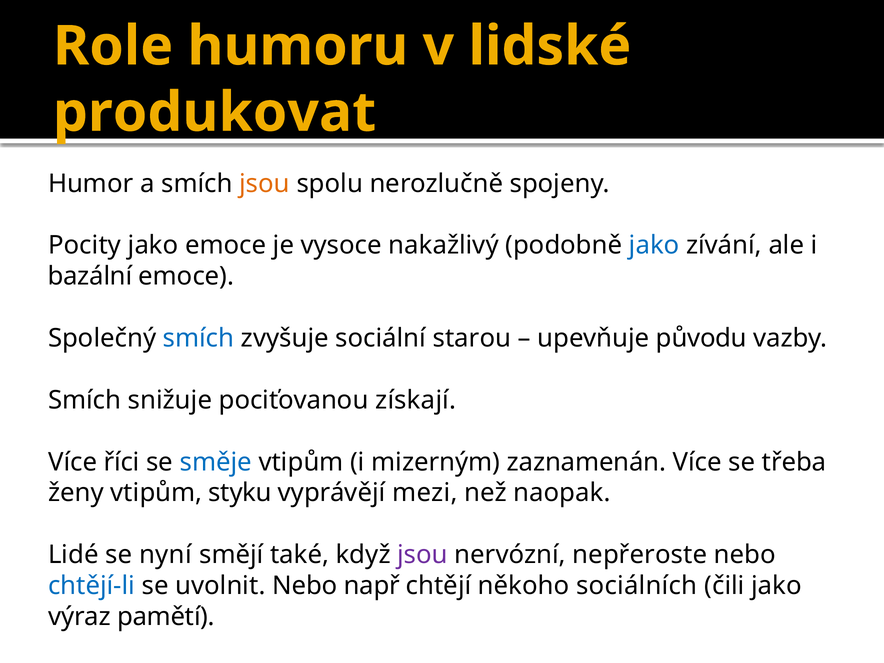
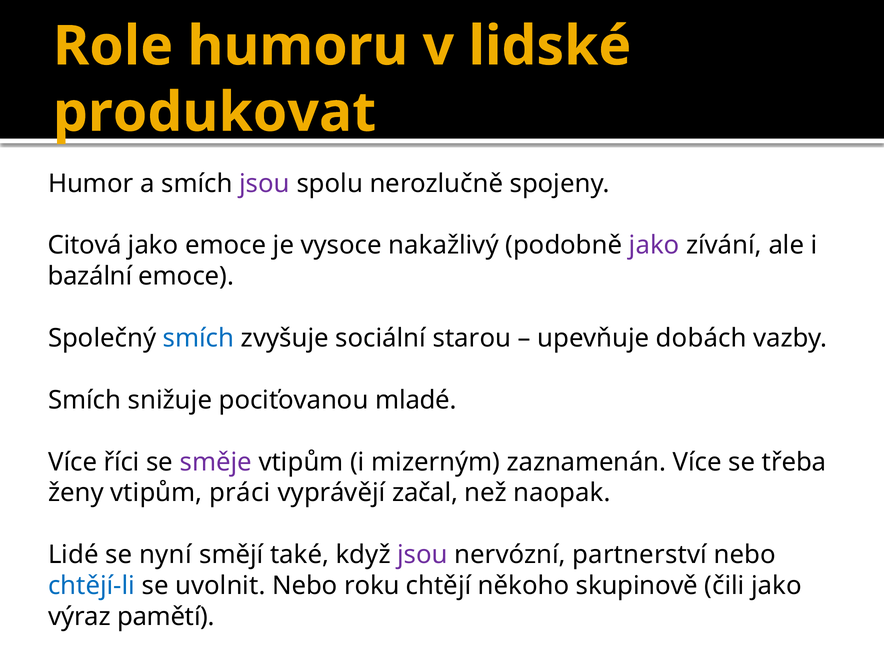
jsou colour: orange -> purple (265, 184)
Pocity: Pocity -> Citová (85, 245)
jako colour: blue -> purple (654, 245)
původu: původu -> dobách (701, 338)
získají: získají -> mladé (416, 400)
směje colour: blue -> purple (216, 462)
styku: styku -> práci (240, 493)
mezi: mezi -> začal (425, 493)
nepřeroste: nepřeroste -> partnerství (640, 555)
např: např -> roku (372, 586)
sociálních: sociálních -> skupinově (637, 586)
